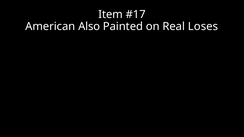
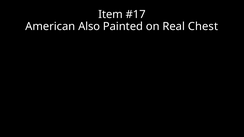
Loses: Loses -> Chest (203, 27)
